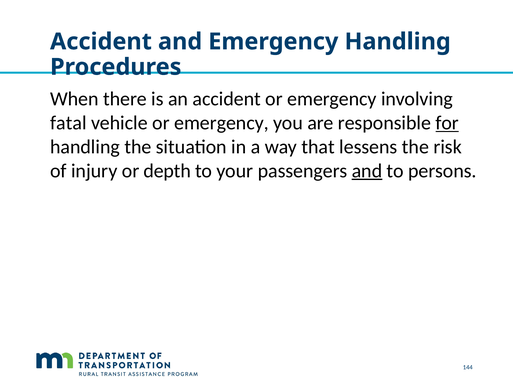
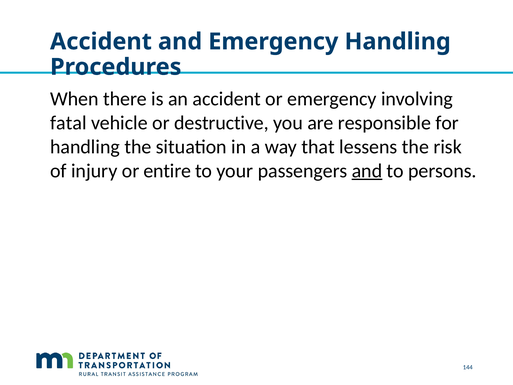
vehicle or emergency: emergency -> destructive (221, 123)
for underline: present -> none (447, 123)
depth: depth -> entire (167, 171)
